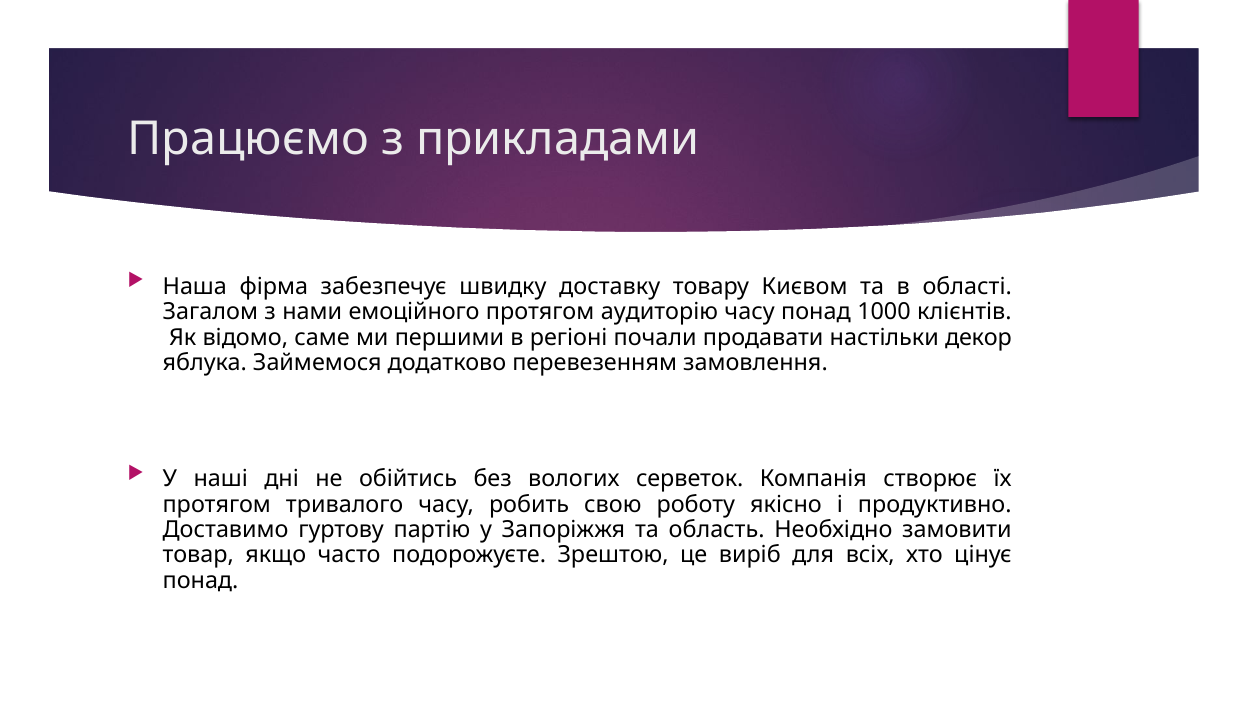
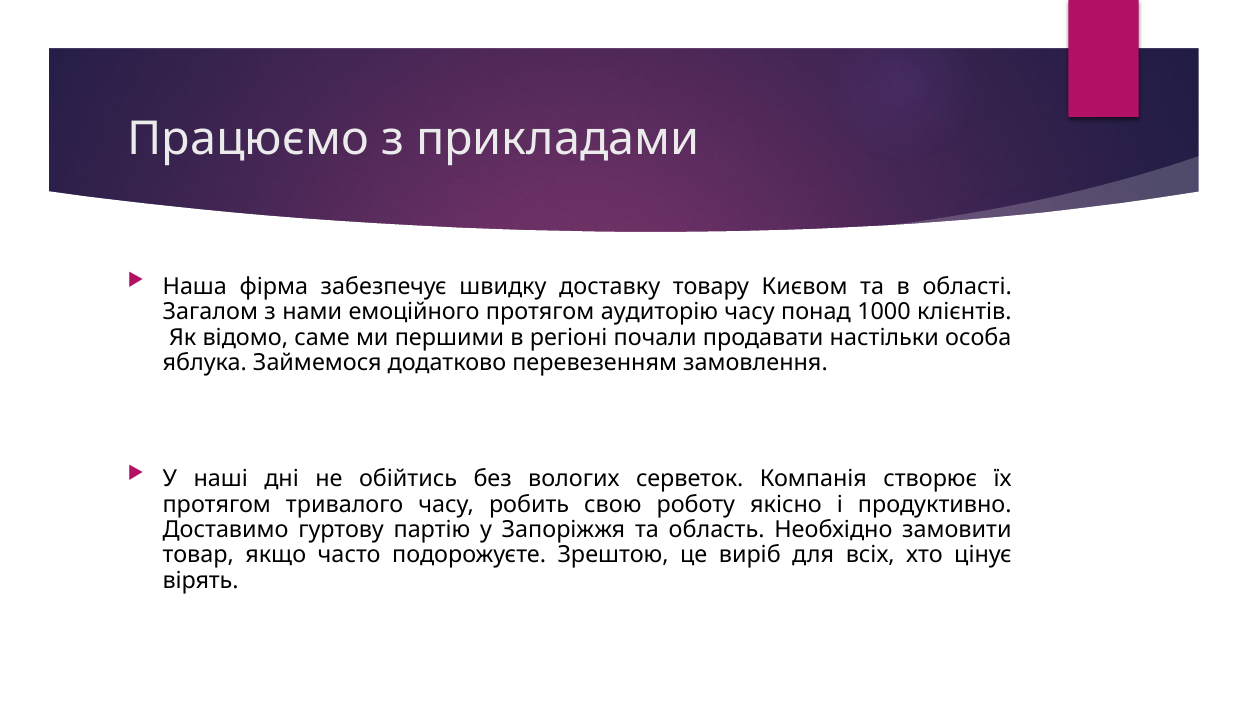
декор: декор -> особа (978, 337)
понад: понад -> вірять (201, 580)
